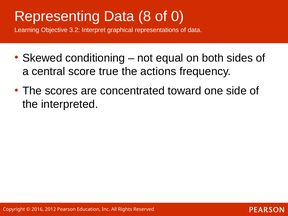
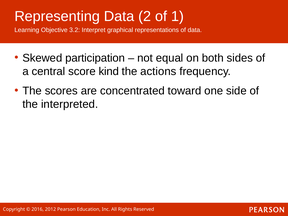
8: 8 -> 2 (145, 16)
0: 0 -> 1 (178, 16)
conditioning: conditioning -> participation (95, 58)
true: true -> kind (109, 71)
